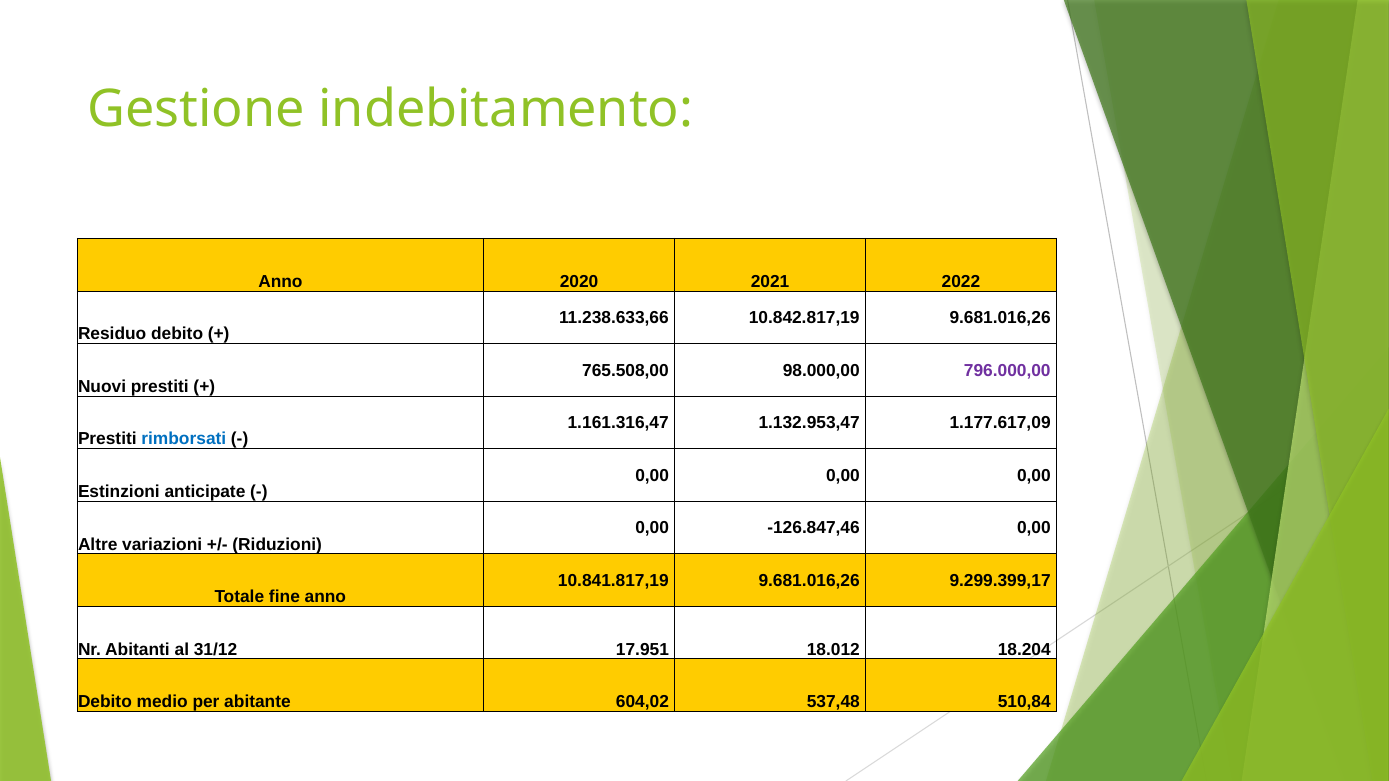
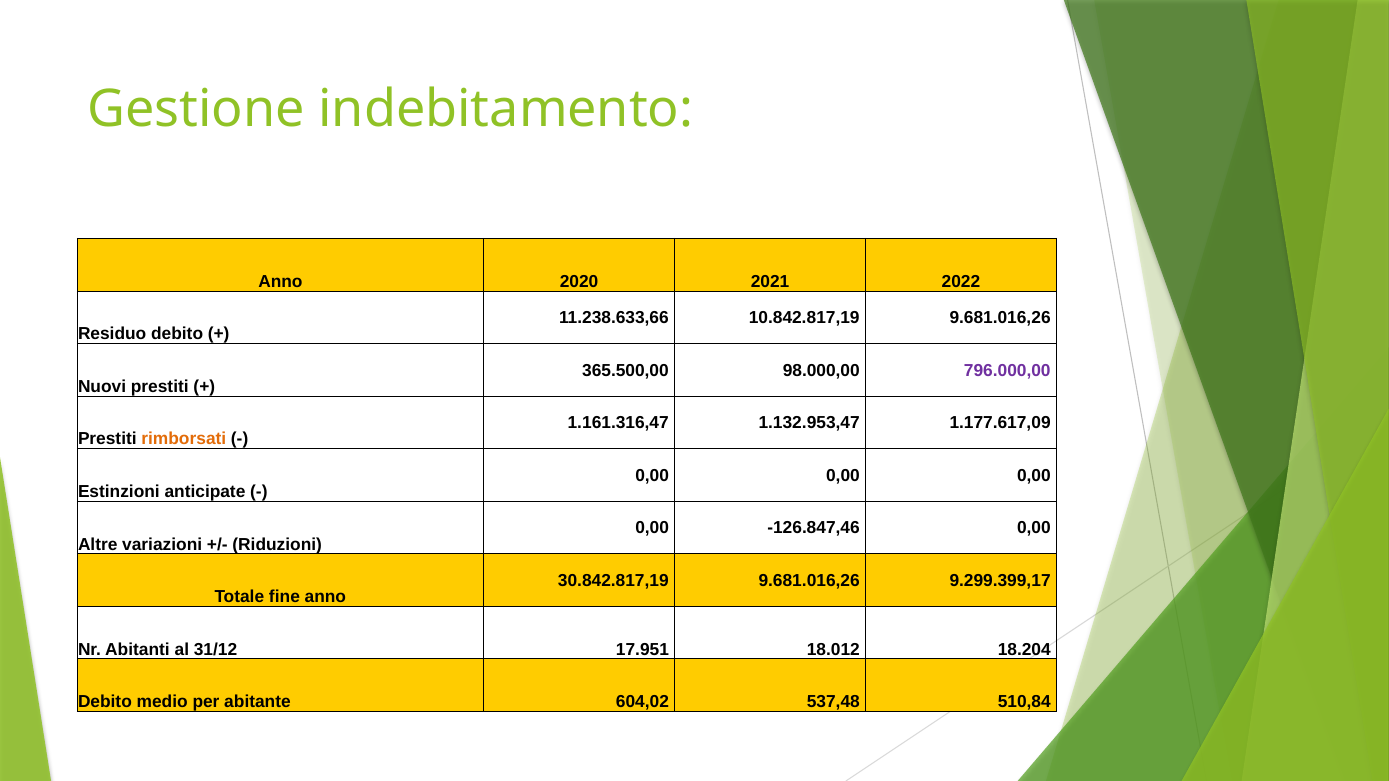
765.508,00: 765.508,00 -> 365.500,00 (625, 371)
rimborsati colour: blue -> orange (184, 439)
10.841.817,19: 10.841.817,19 -> 30.842.817,19 (613, 581)
